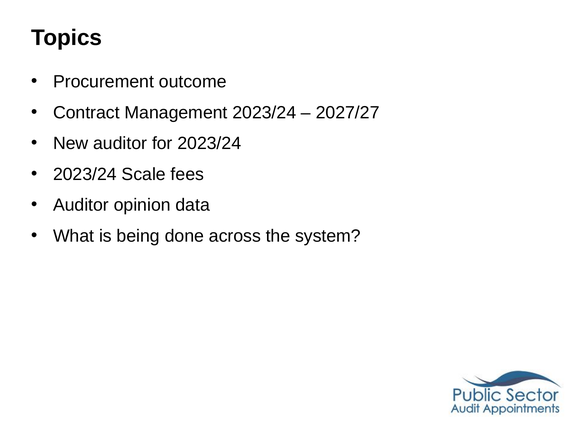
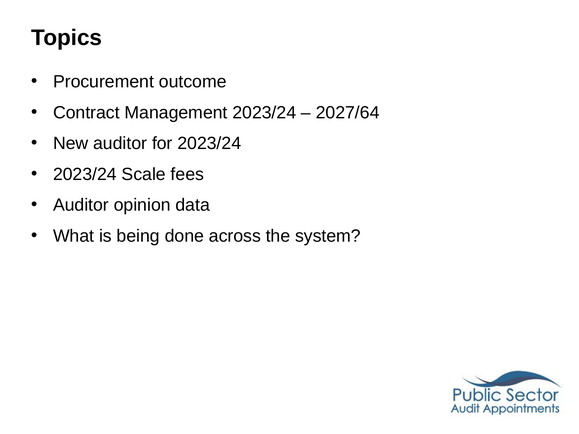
2027/27: 2027/27 -> 2027/64 (348, 113)
